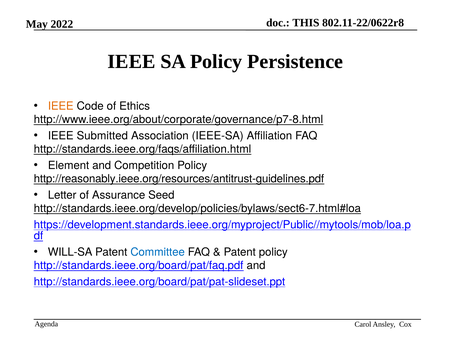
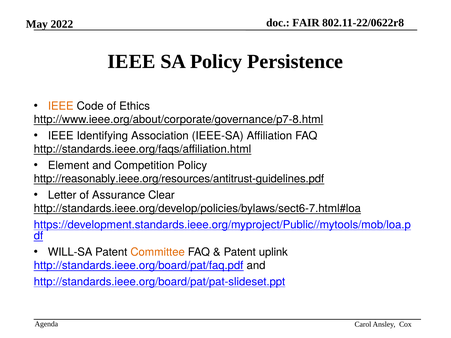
THIS: THIS -> FAIR (306, 23)
Submitted: Submitted -> Identifying (102, 136)
Seed: Seed -> Clear (161, 195)
Committee colour: blue -> orange (158, 252)
Patent policy: policy -> uplink (273, 252)
